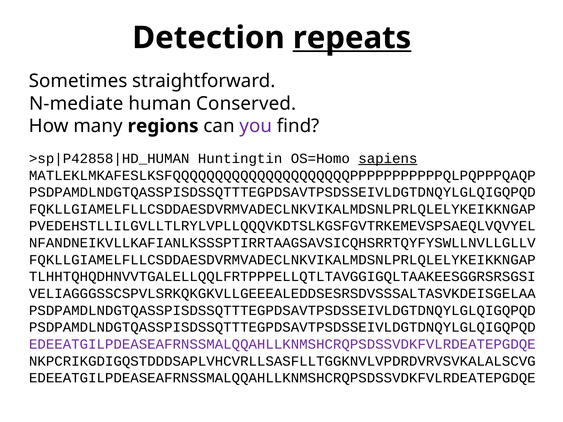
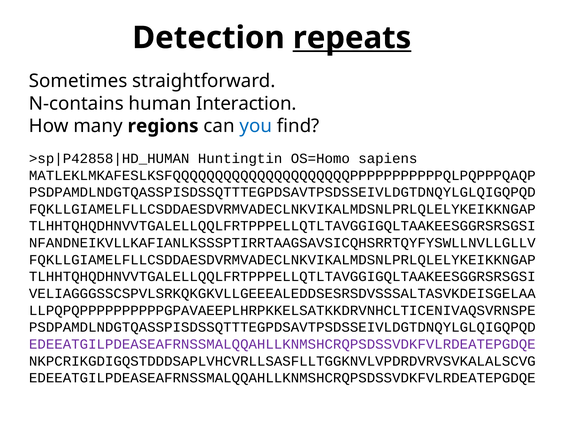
N-mediate: N-mediate -> N-contains (76, 104)
Conserved: Conserved -> Interaction (246, 104)
you colour: purple -> blue (256, 126)
sapiens underline: present -> none (388, 159)
PVEDEHSTLLILGVLLTLRYLVPLLQQQVKDTSLKGSFGVTRKEMEVSPSAEQLVQVYEL: PVEDEHSTLLILGVLLTLRYLVPLLQQQVKDTSLKGSFGVTRKEMEVSPSAEQLVQVYEL -> TLHHTQHQDHNVVTGALELLQQLFRTPPPELLQTLTAVGGIGQLTAAKEESGGRSRSGSI (282, 226)
PSDPAMDLNDGTQASSPISDSSQTTTEGPDSAVTPSDSSEIVLDGTDNQYLGLQIGQPQD: PSDPAMDLNDGTQASSPISDSSQTTTEGPDSAVTPSDSSEIVLDGTDNQYLGLQIGQPQD -> LLPQPQPPPPPPPPPPGPAVAEEPLHRPKKELSATKKDRVNHCLTICENIVAQSVRNSPE (282, 311)
